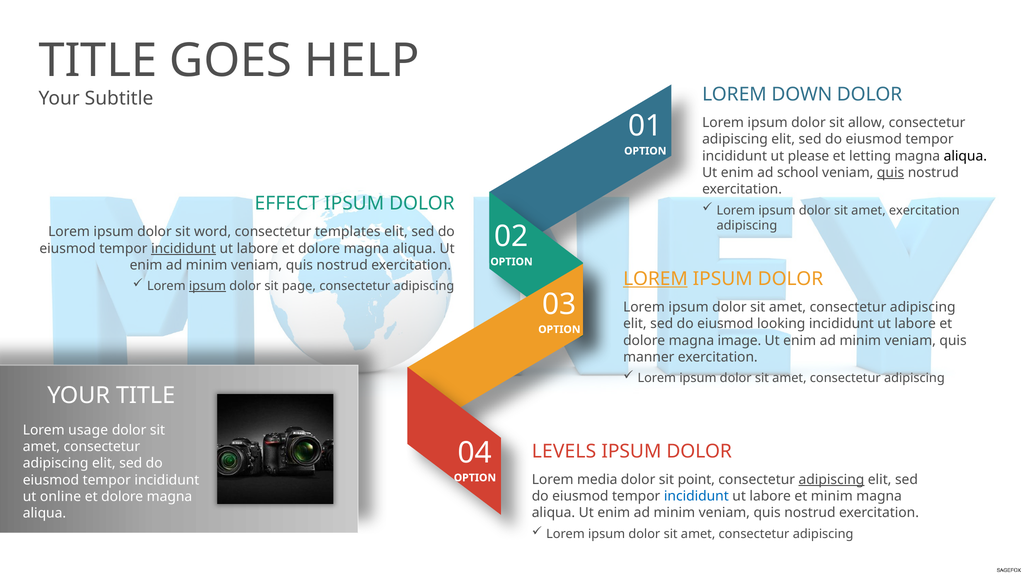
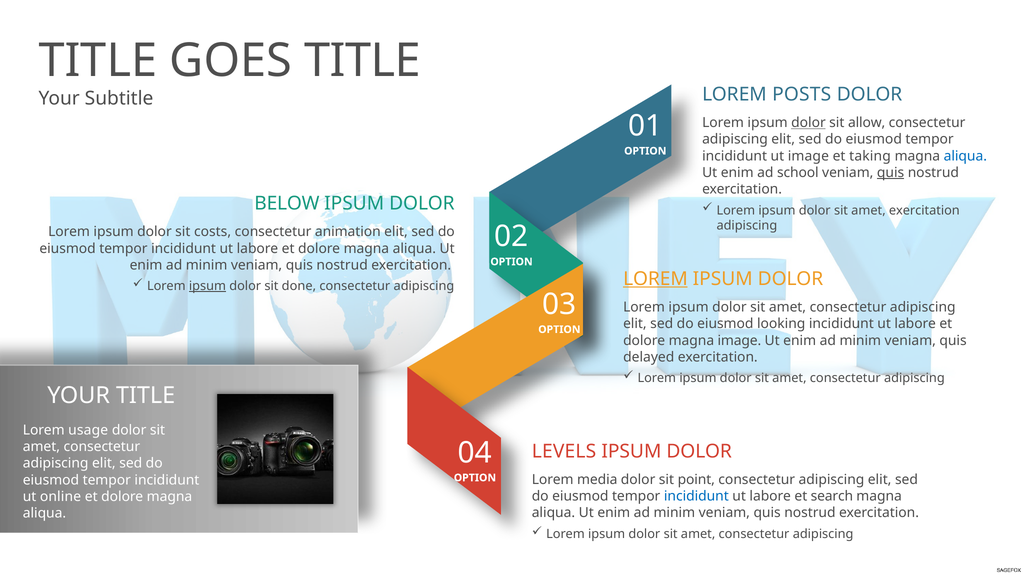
GOES HELP: HELP -> TITLE (362, 61)
DOWN: DOWN -> POSTS (802, 94)
dolor underline: none -> present (808, 123)
ut please: please -> image (808, 156)
letting: letting -> taking (870, 156)
aliqua colour: black -> blue (965, 156)
EFFECT: EFFECT -> BELOW (287, 204)
word: word -> costs (213, 232)
templates: templates -> animation (348, 232)
incididunt underline: present -> none (184, 249)
page: page -> done (299, 286)
manner: manner -> delayed (649, 357)
adipiscing underline: present -> none (831, 480)
et minim: minim -> search (832, 497)
